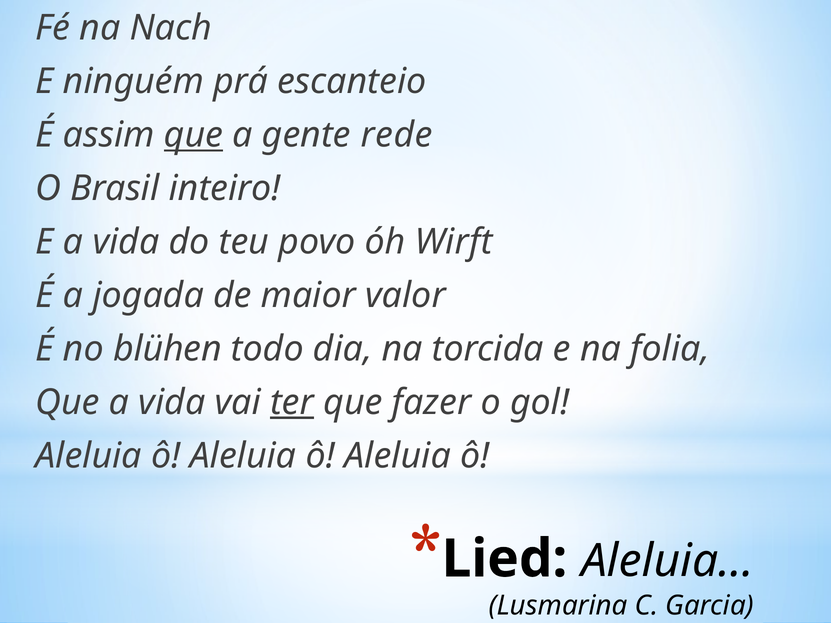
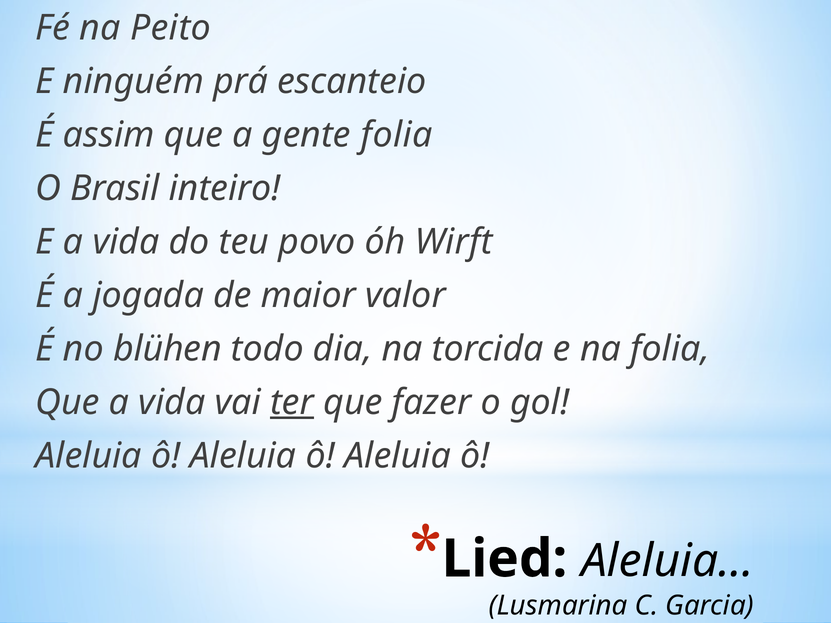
Nach: Nach -> Peito (171, 28)
que underline: present -> none (193, 135)
gente rede: rede -> folia (397, 135)
